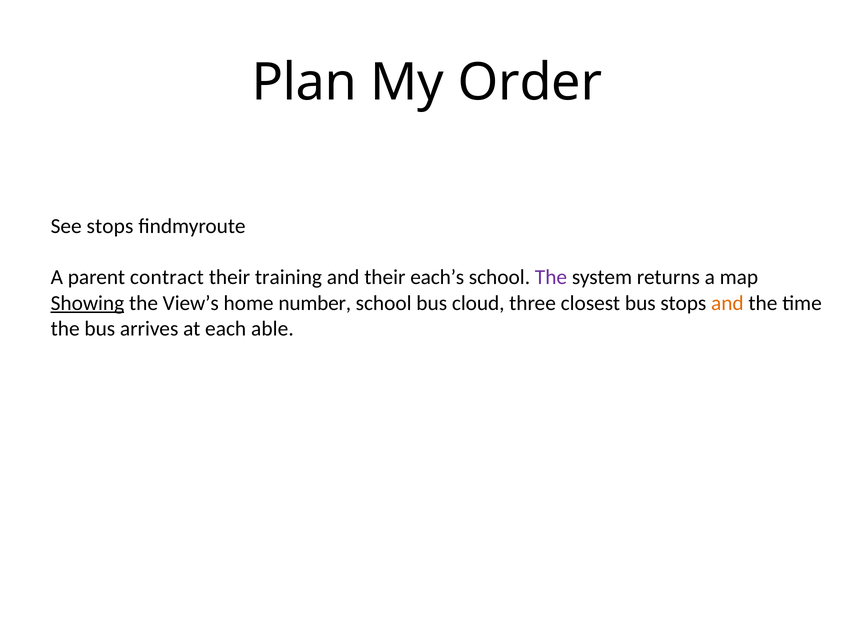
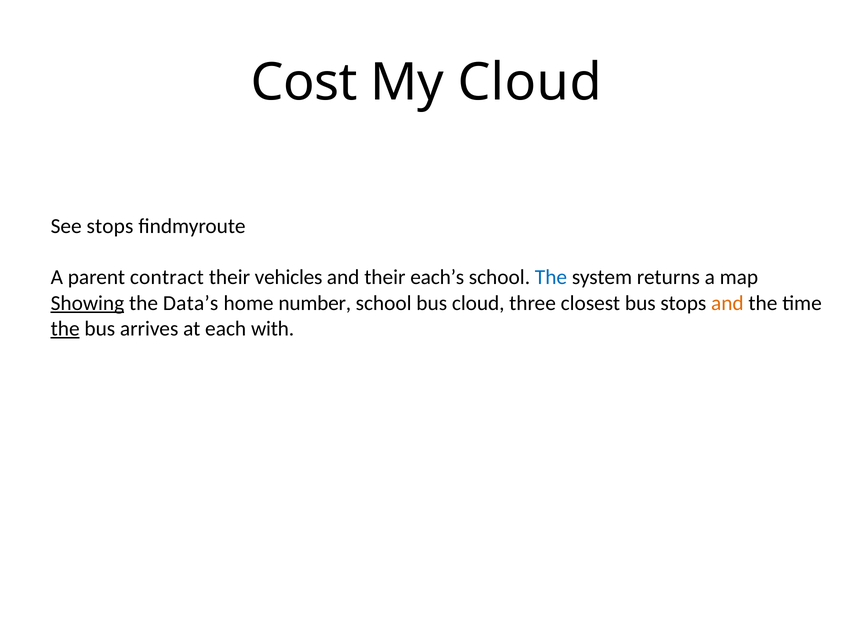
Plan: Plan -> Cost (304, 83)
My Order: Order -> Cloud (530, 83)
training: training -> vehicles (289, 278)
The colour: purple -> blue (551, 278)
View’s: View’s -> Data’s (191, 303)
the underline: none -> present (65, 329)
able: able -> with (273, 329)
